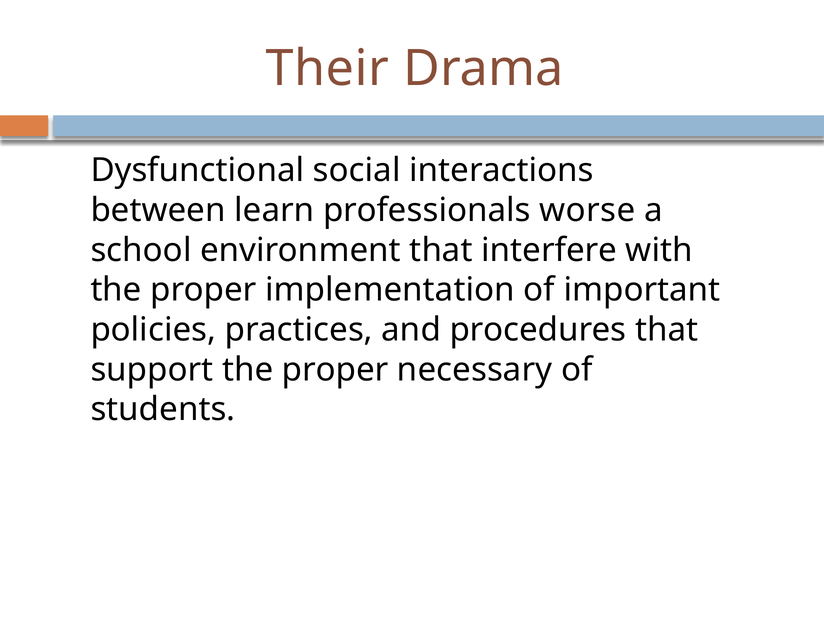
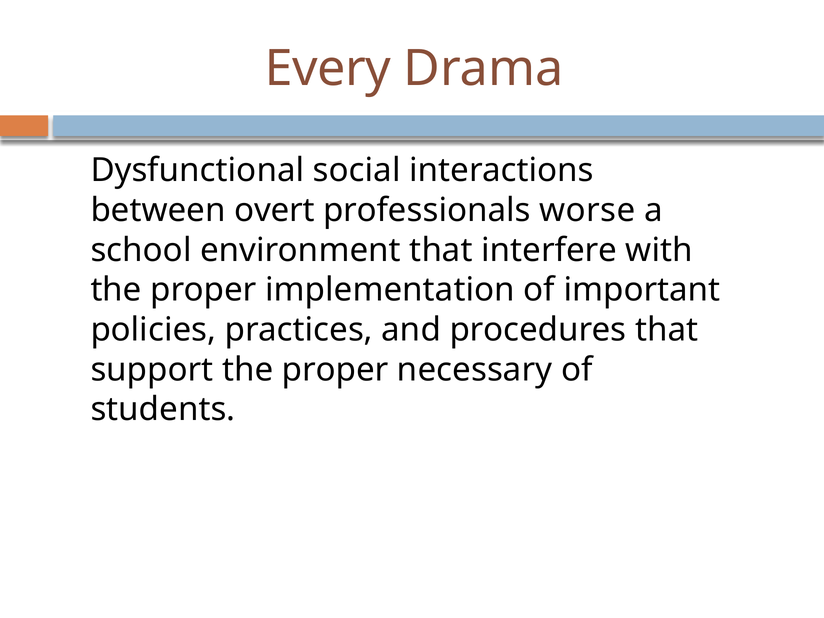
Their: Their -> Every (328, 69)
learn: learn -> overt (274, 210)
